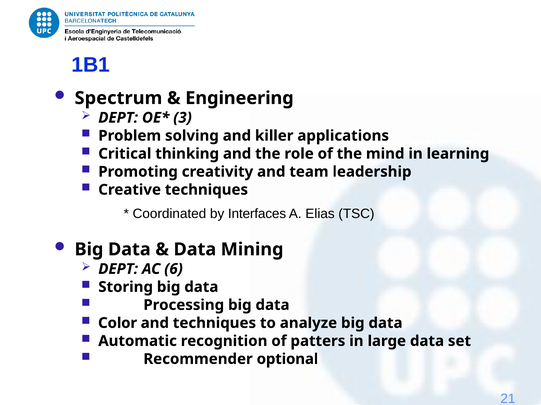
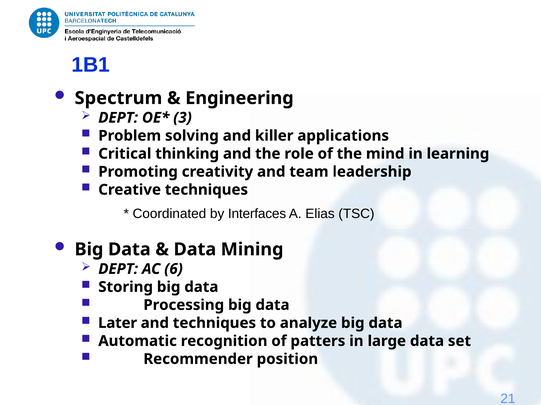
Color: Color -> Later (118, 324)
optional: optional -> position (287, 360)
